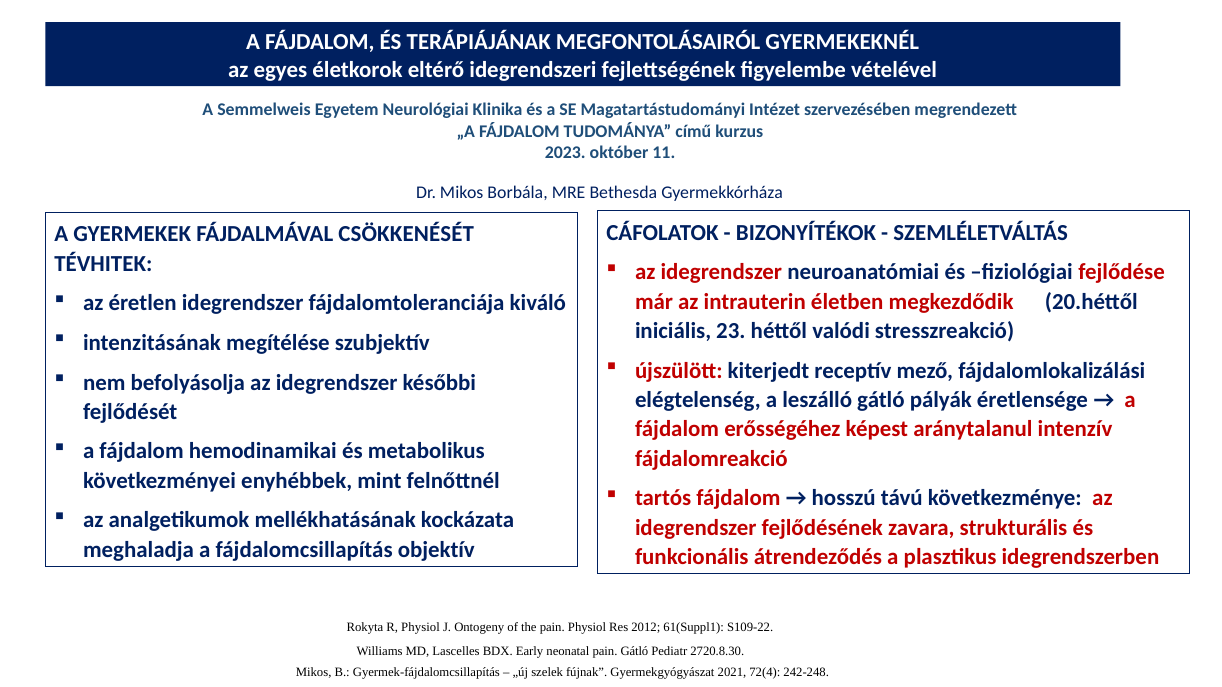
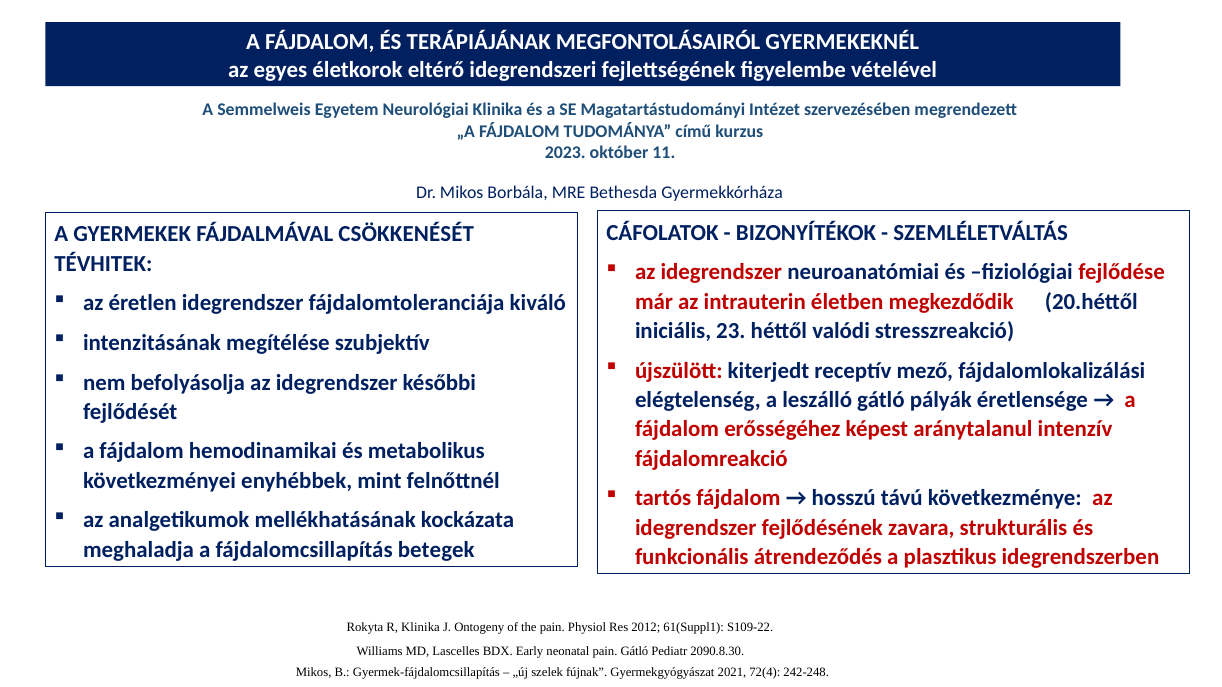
objektív: objektív -> betegek (436, 550)
R Physiol: Physiol -> Klinika (421, 627)
2720.8.30: 2720.8.30 -> 2090.8.30 (717, 652)
